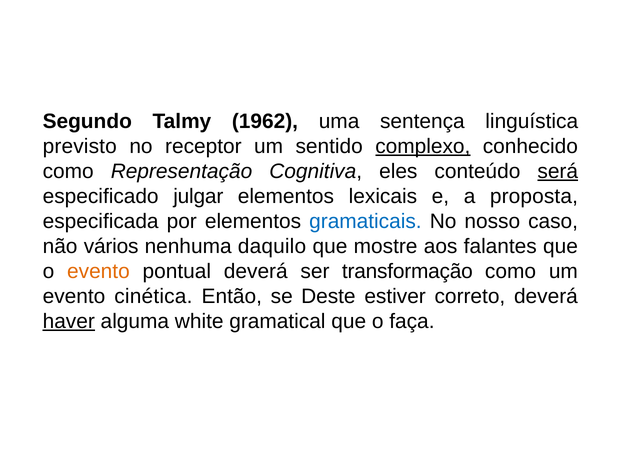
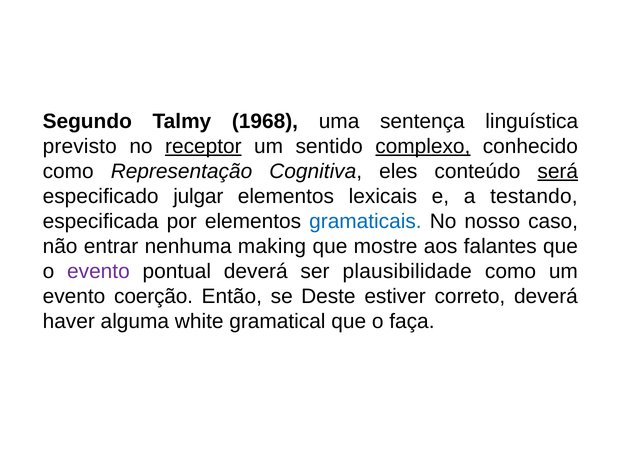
1962: 1962 -> 1968 (265, 121)
receptor underline: none -> present (203, 146)
proposta: proposta -> testando (534, 196)
vários: vários -> entrar (111, 247)
daquilo: daquilo -> making (272, 247)
evento colour: orange -> purple (98, 272)
transformação: transformação -> plausibilidade (407, 272)
cinética: cinética -> coerção (154, 297)
haver underline: present -> none (69, 322)
